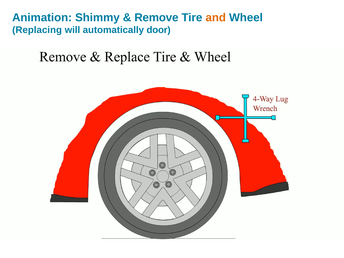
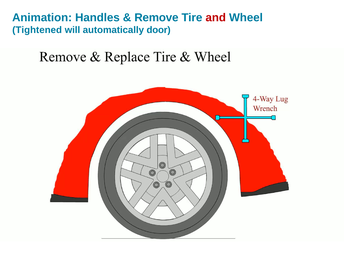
Shimmy: Shimmy -> Handles (97, 18)
and colour: orange -> red (216, 18)
Replacing: Replacing -> Tightened (37, 30)
